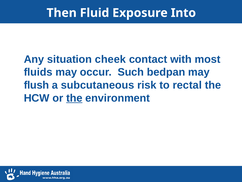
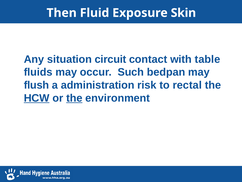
Into: Into -> Skin (183, 13)
cheek: cheek -> circuit (111, 59)
most: most -> table (207, 59)
subcutaneous: subcutaneous -> administration (98, 85)
HCW underline: none -> present (37, 98)
